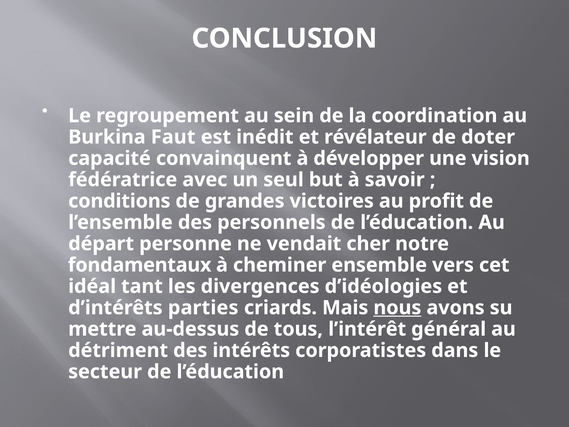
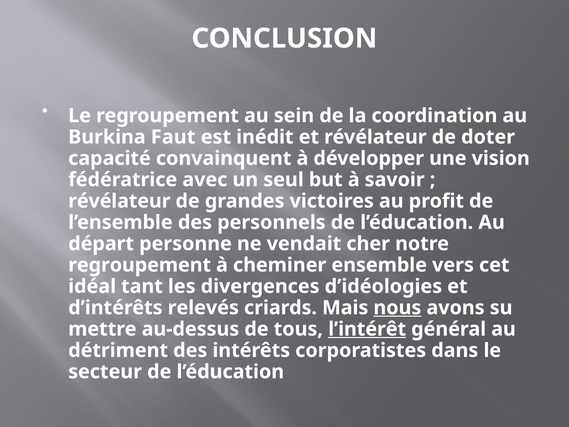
conditions: conditions -> révélateur (119, 201)
fondamentaux: fondamentaux -> regroupement (140, 265)
parties: parties -> relevés (203, 308)
l’intérêt underline: none -> present (367, 329)
